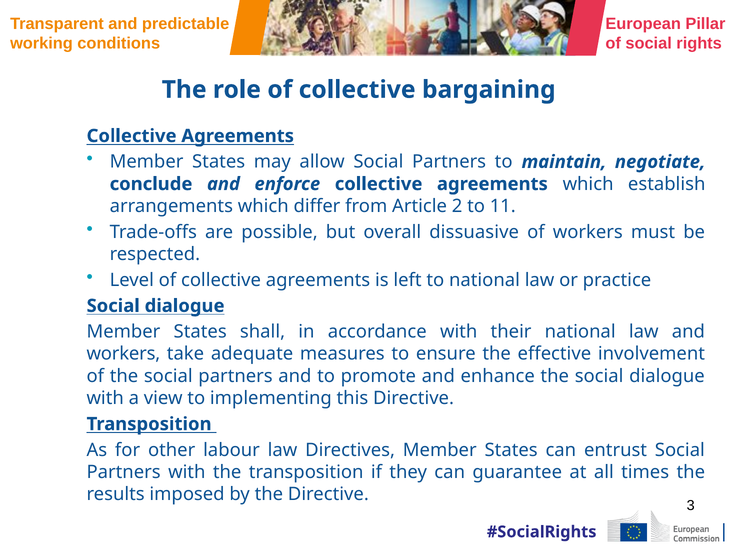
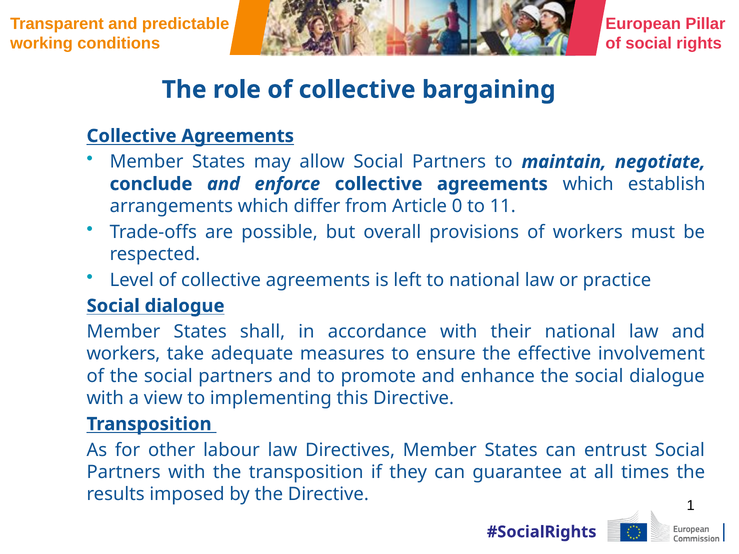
2: 2 -> 0 (457, 206)
dissuasive: dissuasive -> provisions (474, 232)
3: 3 -> 1 (691, 506)
